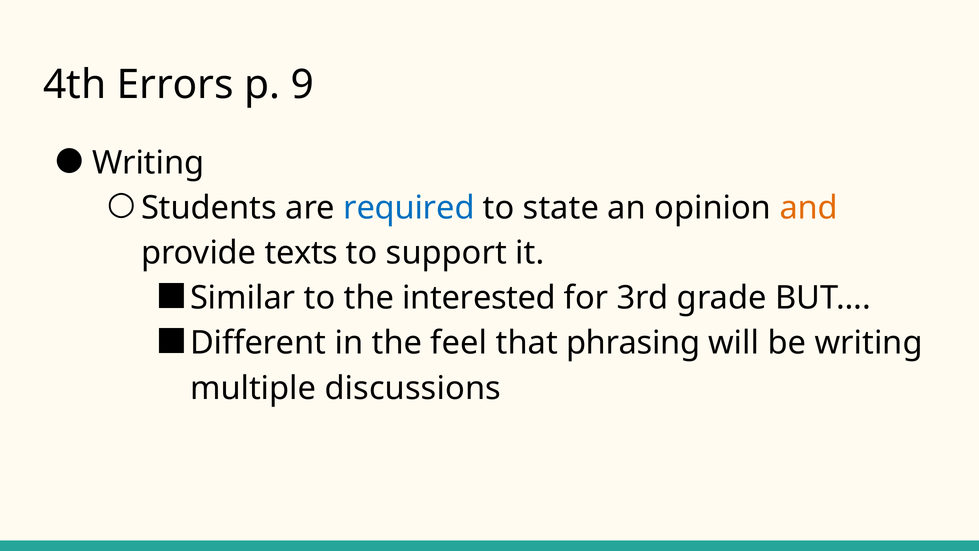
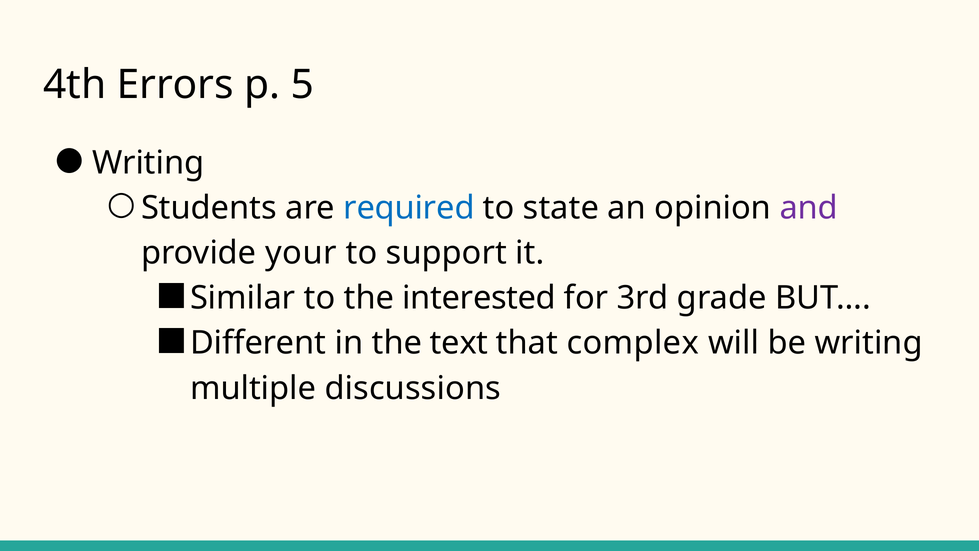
9: 9 -> 5 (302, 85)
and colour: orange -> purple (809, 208)
texts: texts -> your (301, 253)
feel: feel -> text (459, 343)
phrasing: phrasing -> complex (633, 343)
